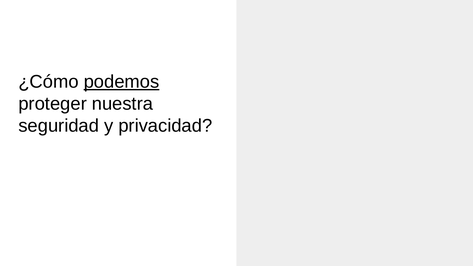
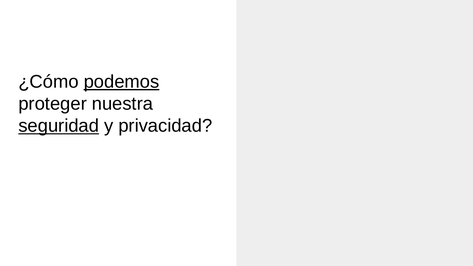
seguridad underline: none -> present (59, 126)
